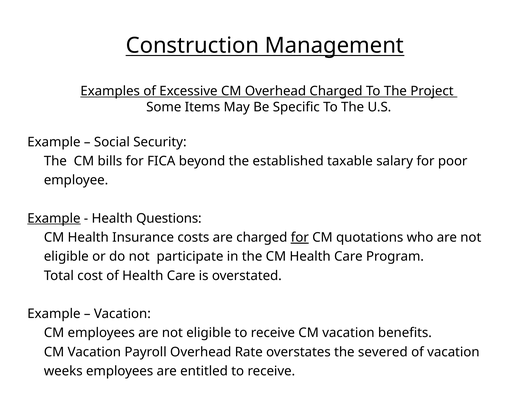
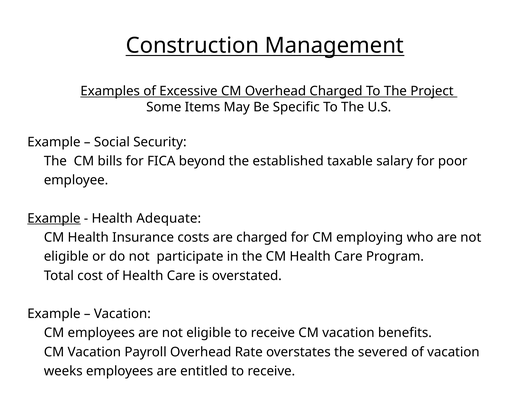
Questions: Questions -> Adequate (169, 218)
for underline: present -> none (300, 237)
quotations: quotations -> employing (370, 237)
